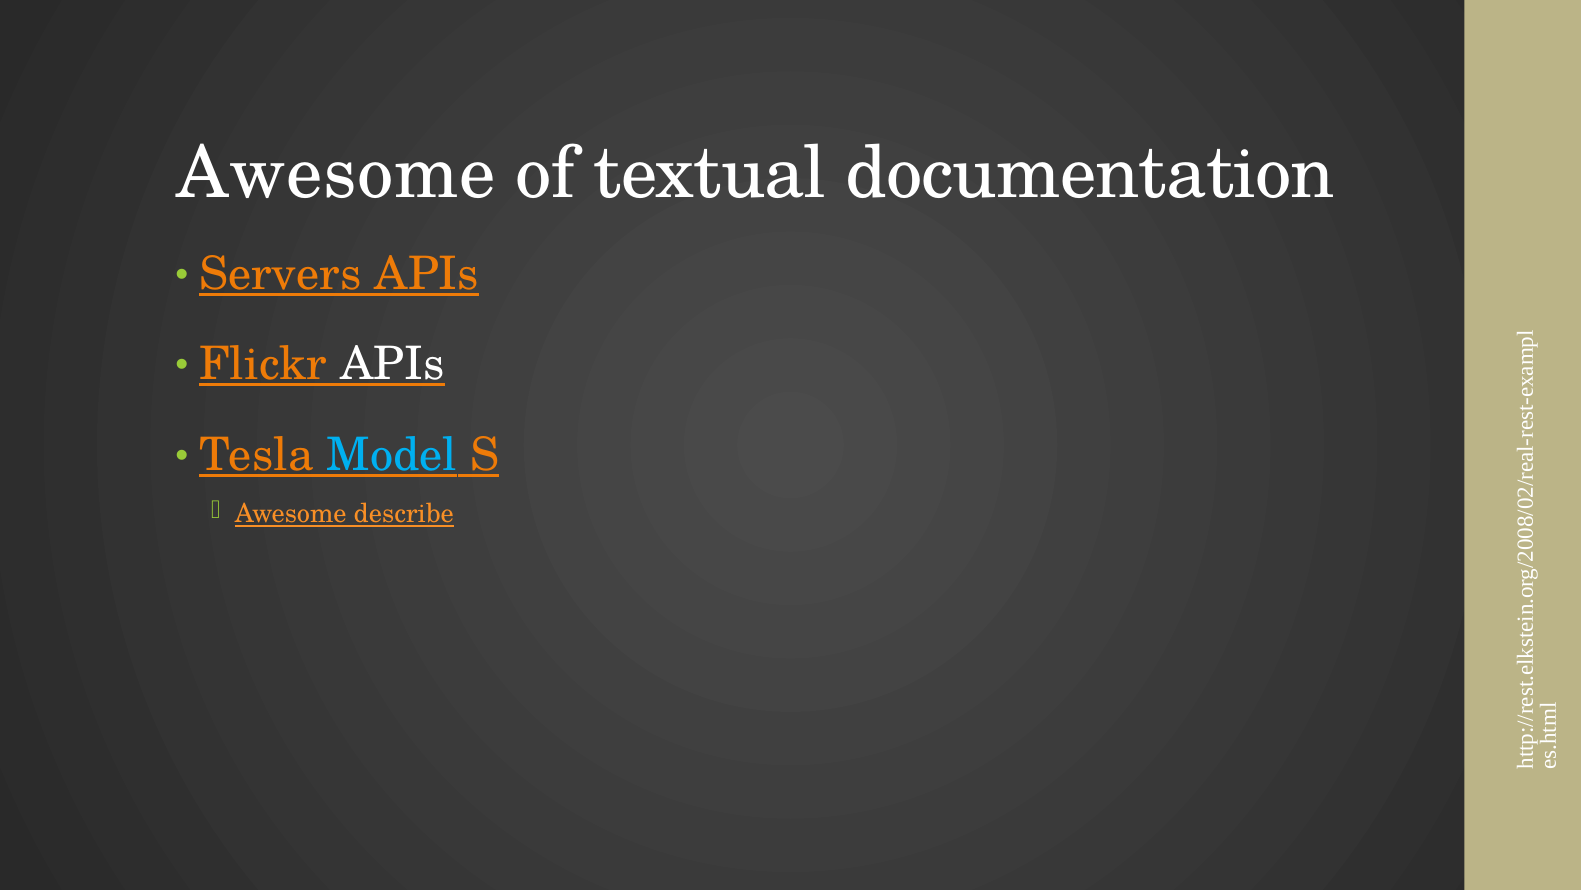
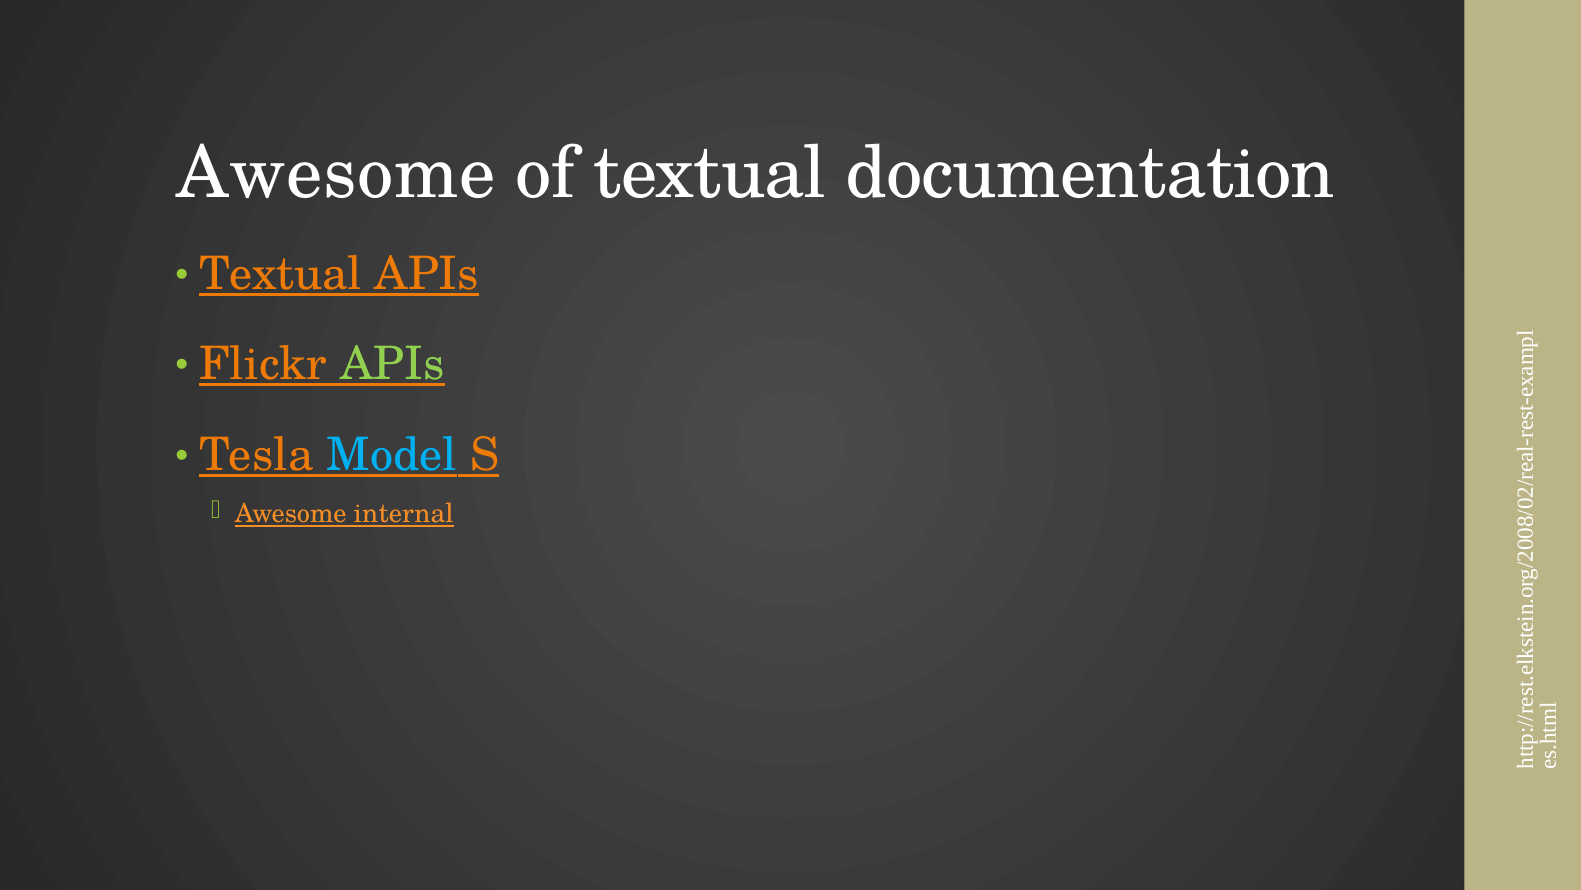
Servers: Servers -> Textual (281, 274)
APIs colour: white -> light green (392, 364)
describe: describe -> internal (404, 514)
